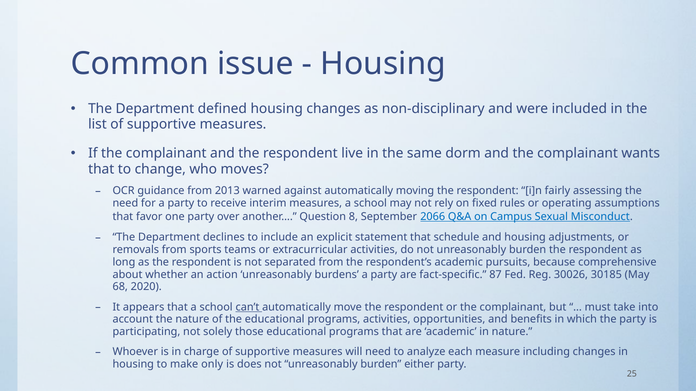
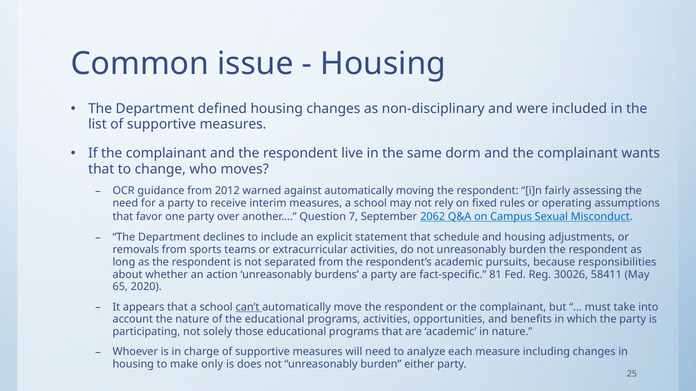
2013: 2013 -> 2012 (227, 191)
8: 8 -> 7 (353, 217)
2066: 2066 -> 2062 (433, 217)
comprehensive: comprehensive -> responsibilities (617, 263)
87: 87 -> 81 (495, 275)
30185: 30185 -> 58411 (606, 275)
68: 68 -> 65 (120, 287)
